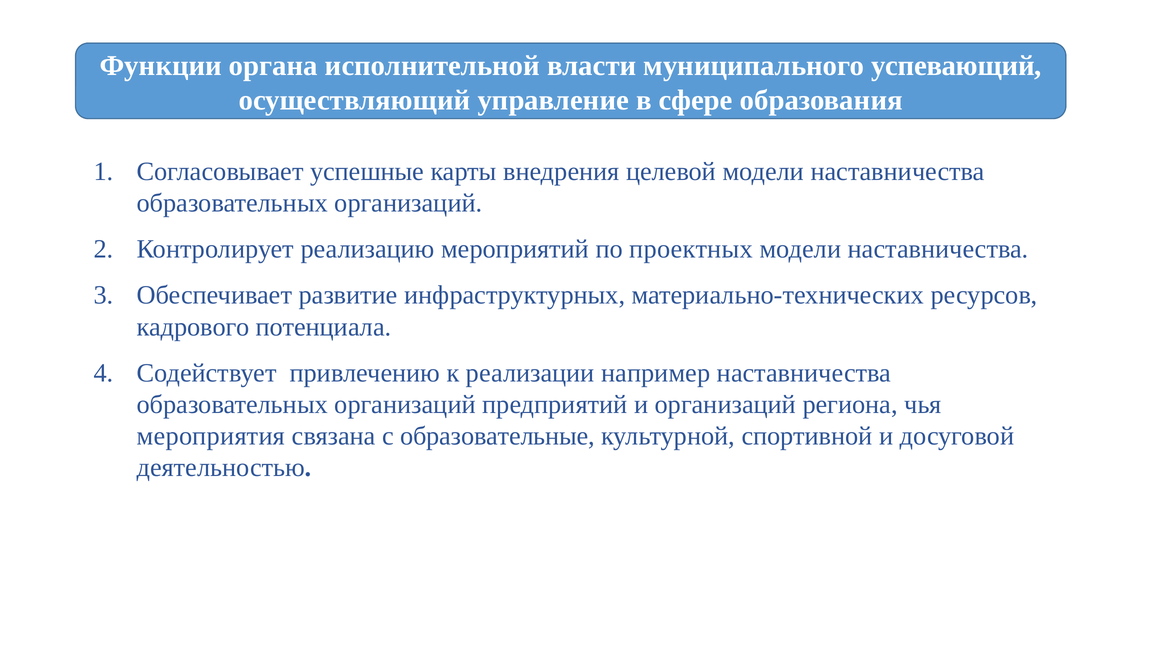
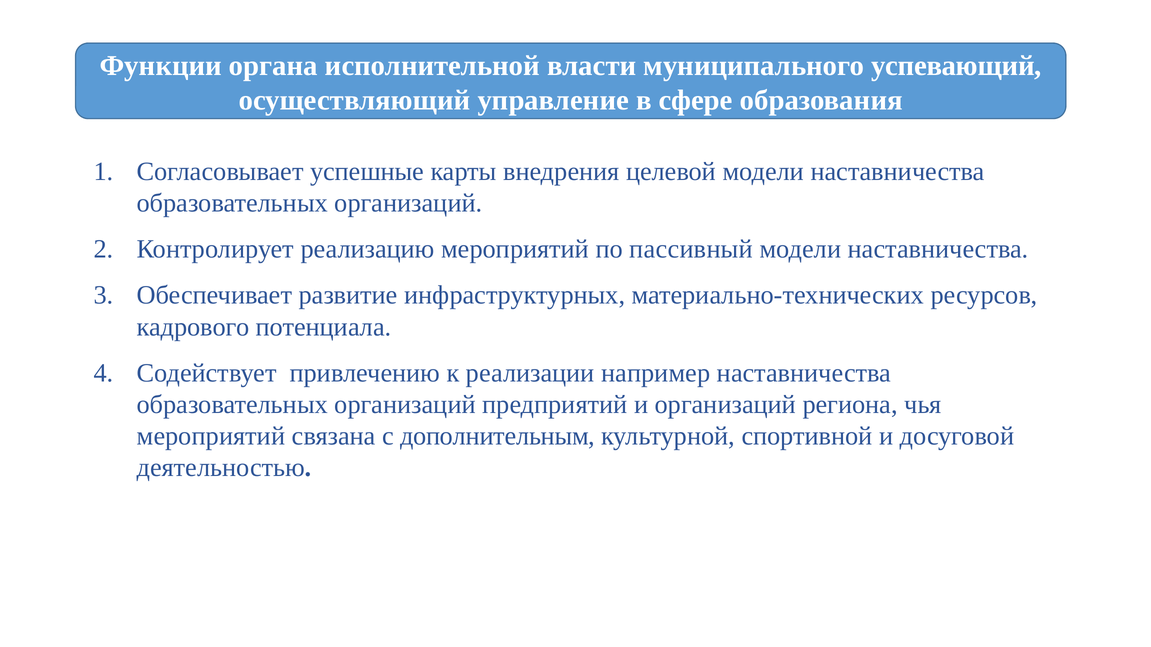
проектных: проектных -> пассивный (691, 249)
мероприятия: мероприятия -> мероприятий (211, 436)
образовательные: образовательные -> дополнительным (498, 436)
